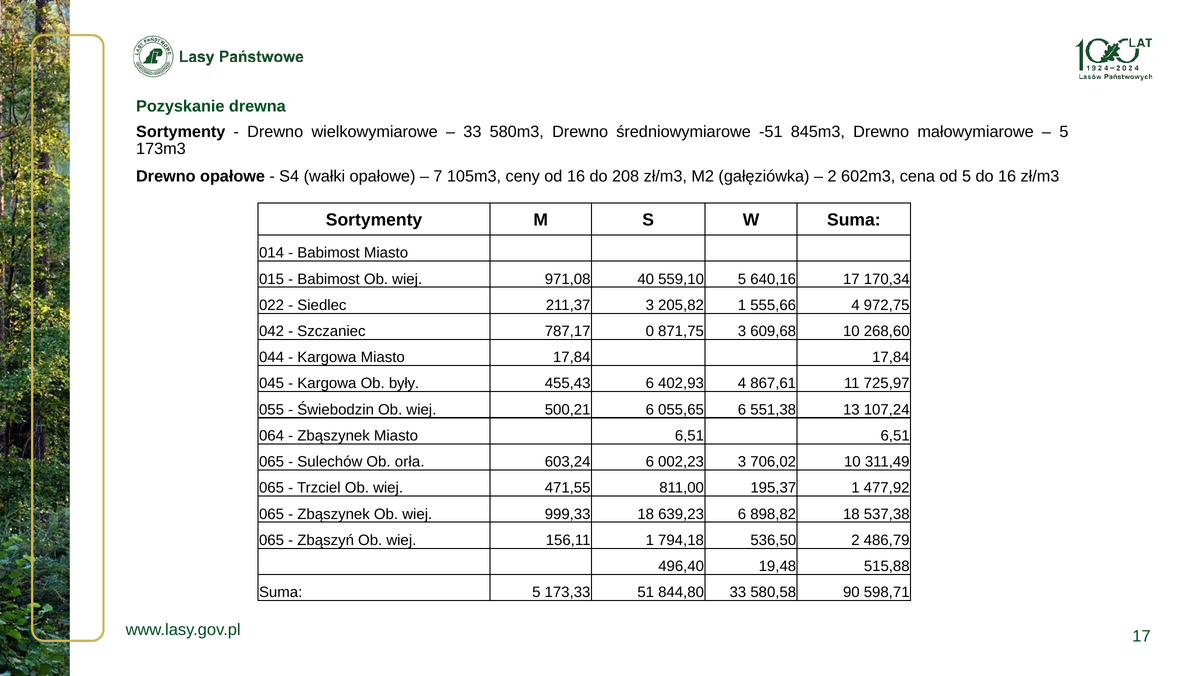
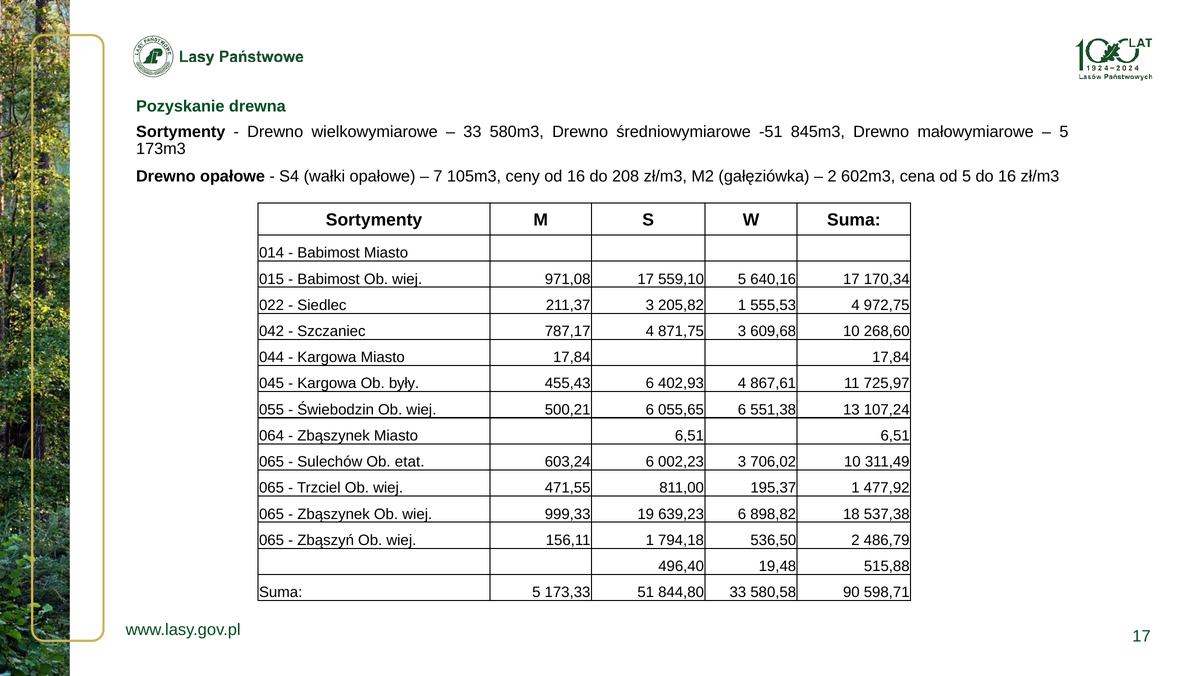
971,08 40: 40 -> 17 (646, 279)
555,66: 555,66 -> 555,53 (773, 305)
787,17 0: 0 -> 4 (650, 331)
orła: orła -> etat (410, 462)
999,33 18: 18 -> 19 (646, 514)
